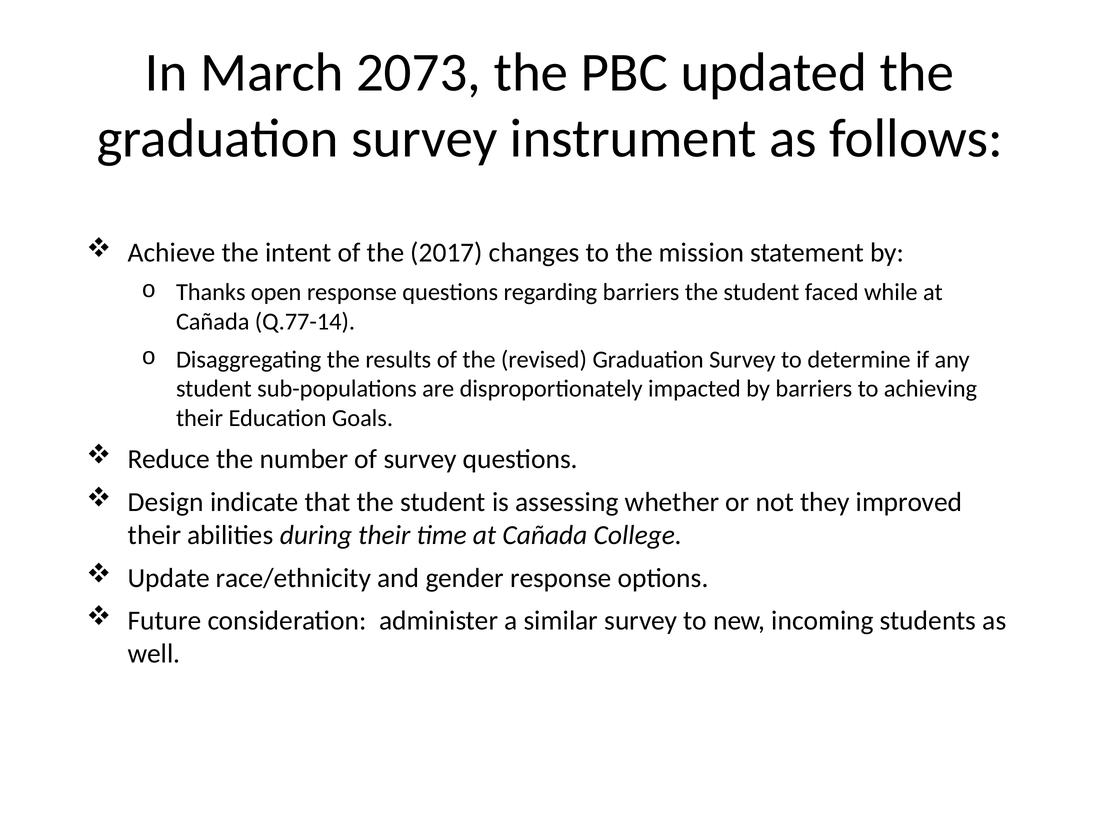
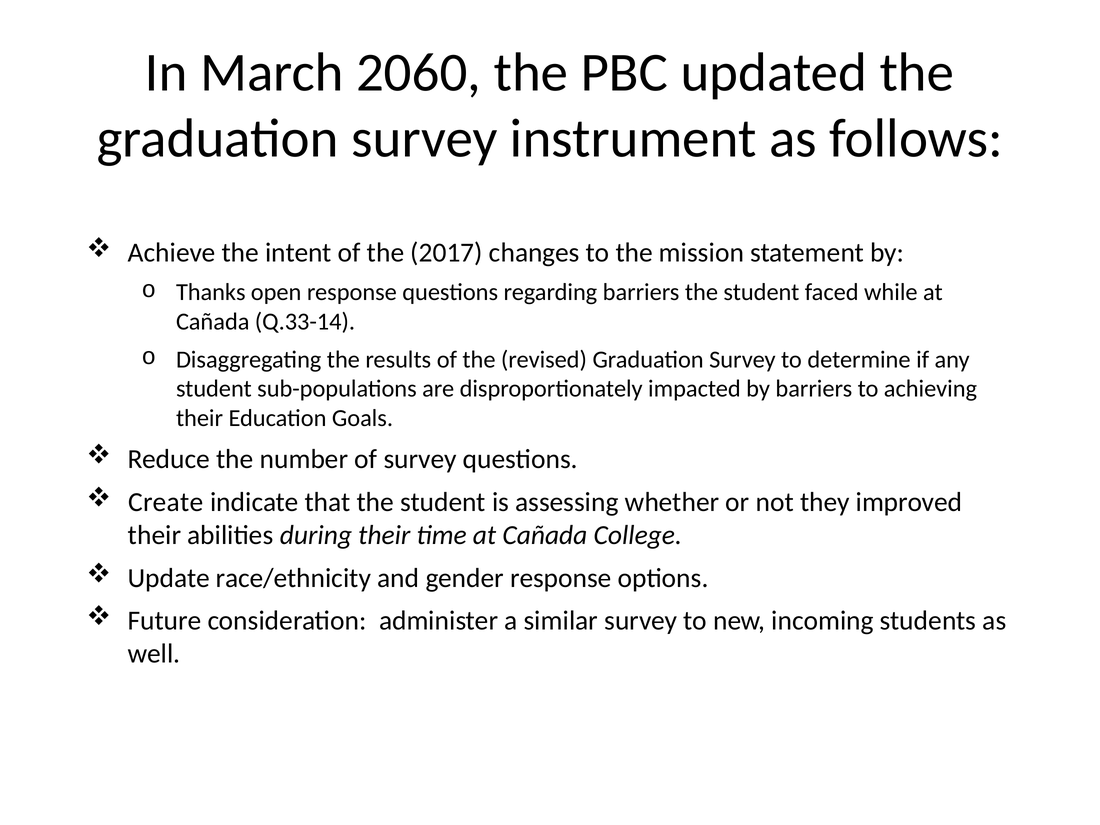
2073: 2073 -> 2060 (419, 73)
Q.77-14: Q.77-14 -> Q.33-14 (305, 322)
Design: Design -> Create (166, 502)
